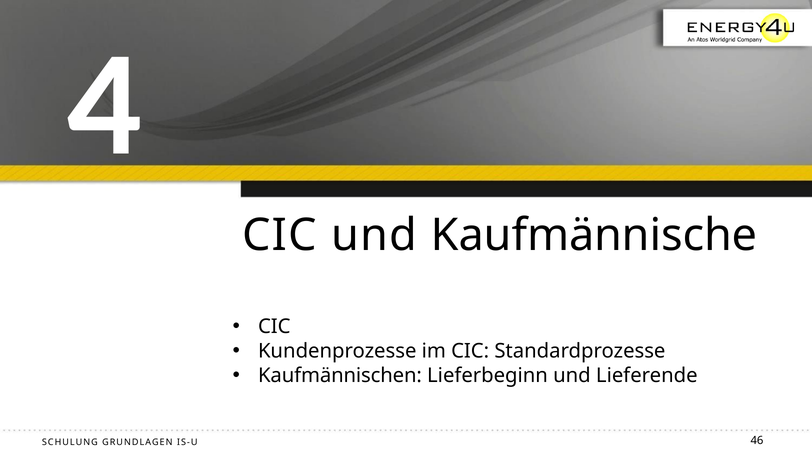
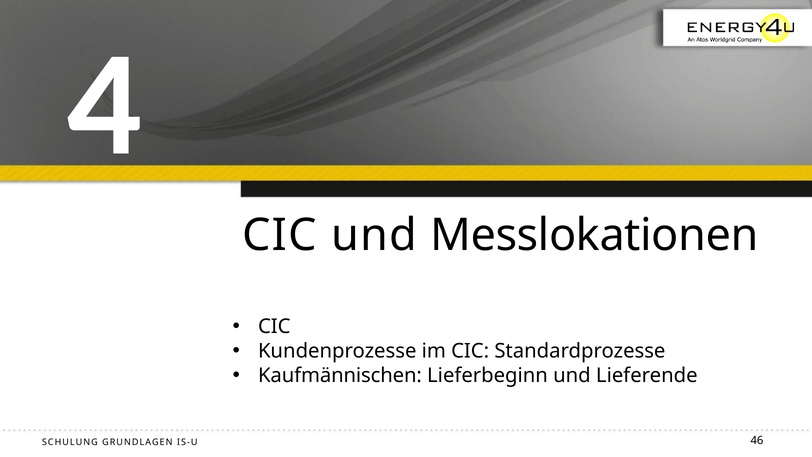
Kaufmännische: Kaufmännische -> Messlokationen (594, 235)
